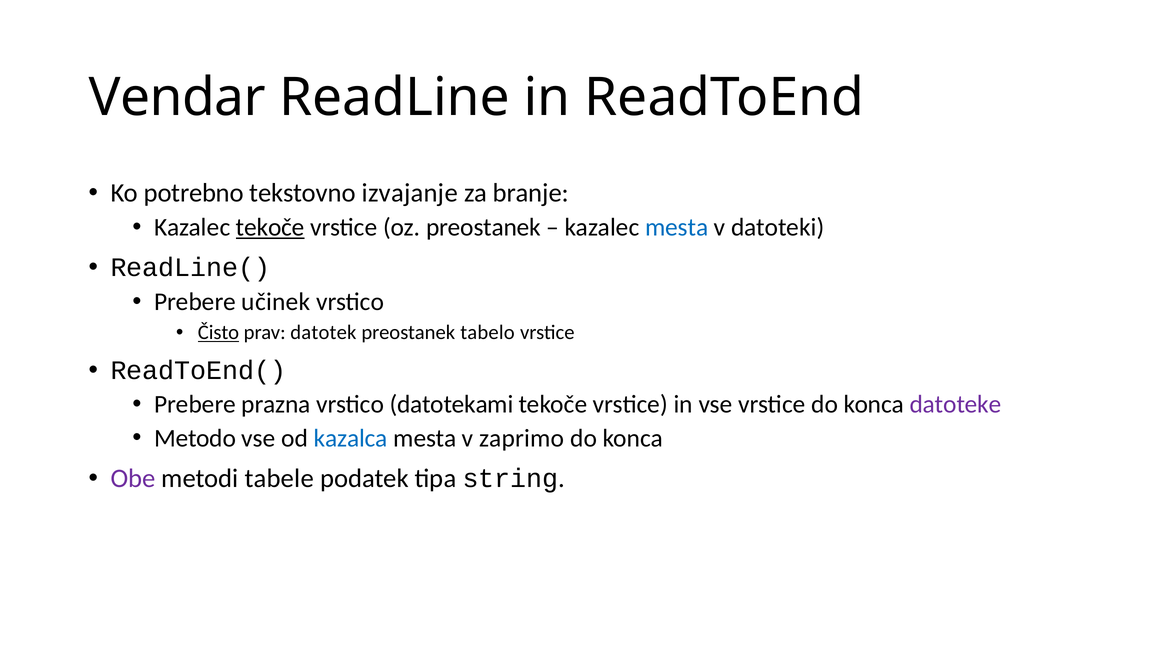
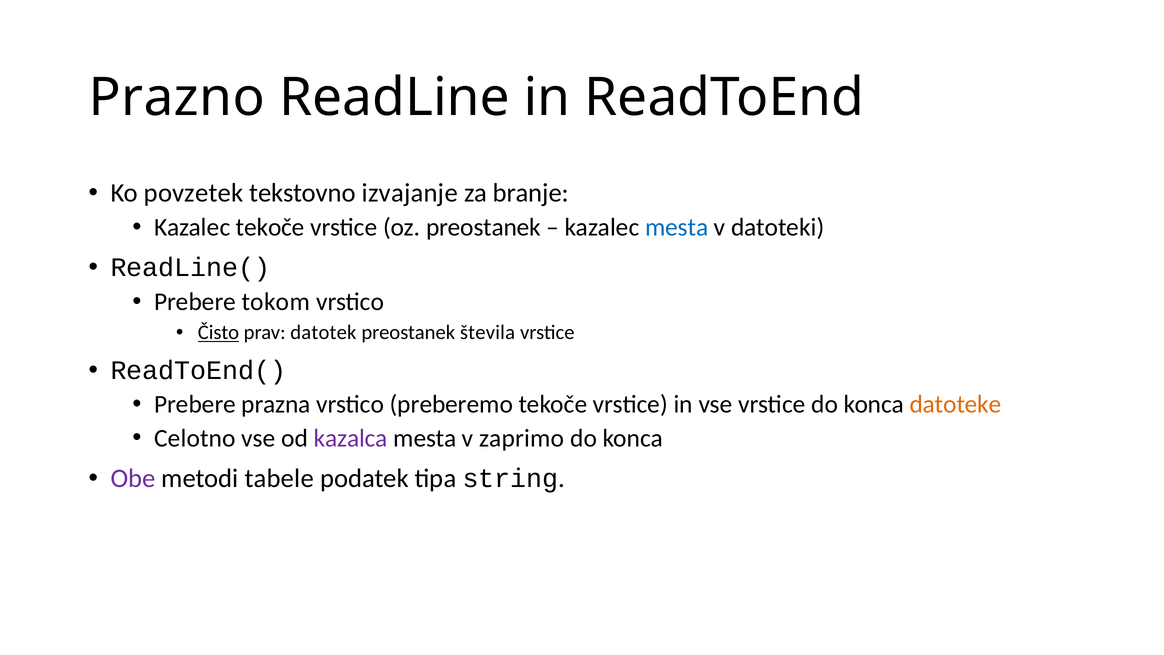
Vendar: Vendar -> Prazno (177, 98)
potrebno: potrebno -> povzetek (194, 193)
tekoče underline: present -> none (270, 227)
učinek: učinek -> tokom (276, 302)
tabelo: tabelo -> števila (487, 333)
datotekami: datotekami -> preberemo (451, 404)
datoteke colour: purple -> orange (956, 404)
Metodo: Metodo -> Celotno (195, 438)
kazalca colour: blue -> purple (351, 438)
